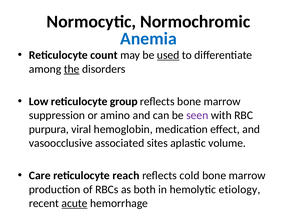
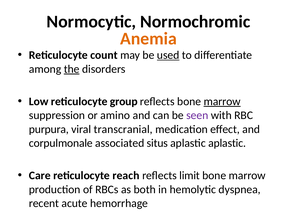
Anemia colour: blue -> orange (148, 39)
marrow underline: none -> present (222, 101)
hemoglobin: hemoglobin -> transcranial (123, 129)
vasoocclusive: vasoocclusive -> corpulmonale (61, 143)
sites: sites -> situs (157, 143)
aplastic volume: volume -> aplastic (227, 143)
cold: cold -> limit (190, 175)
etiology: etiology -> dyspnea (240, 189)
acute underline: present -> none (75, 203)
